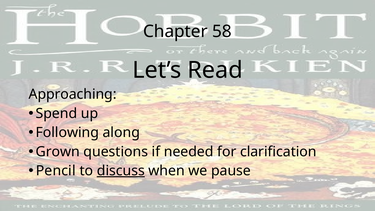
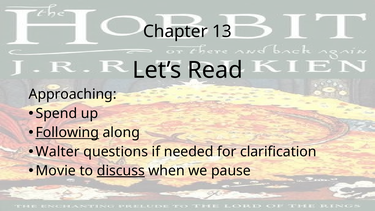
58: 58 -> 13 (222, 32)
Following underline: none -> present (67, 132)
Grown: Grown -> Walter (58, 152)
Pencil: Pencil -> Movie (56, 171)
